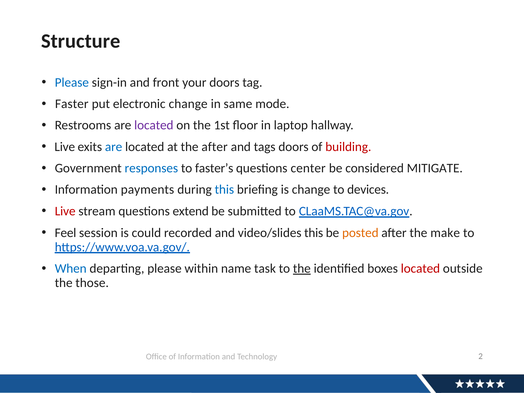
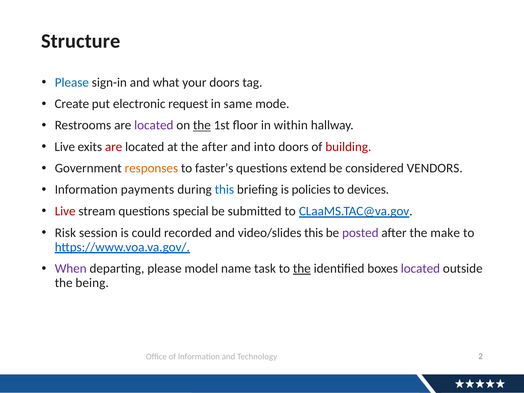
front: front -> what (166, 82)
Faster: Faster -> Create (72, 104)
electronic change: change -> request (188, 104)
the underline: none -> present (202, 125)
laptop: laptop -> within (291, 125)
are colour: blue -> red (114, 147)
tags: tags -> into (265, 147)
responses colour: blue -> orange (151, 168)
center: center -> extend (308, 168)
MITIGATE: MITIGATE -> VENDORS (435, 168)
is change: change -> policies (311, 190)
extend: extend -> special (191, 211)
Feel: Feel -> Risk (65, 233)
posted colour: orange -> purple (360, 233)
When colour: blue -> purple (71, 269)
within: within -> model (201, 269)
located colour: red -> purple (420, 269)
those: those -> being (92, 283)
